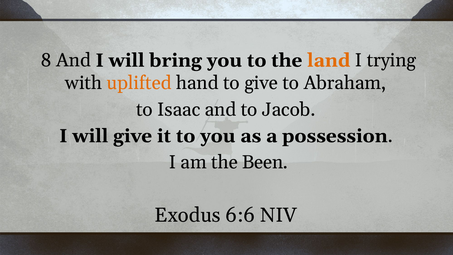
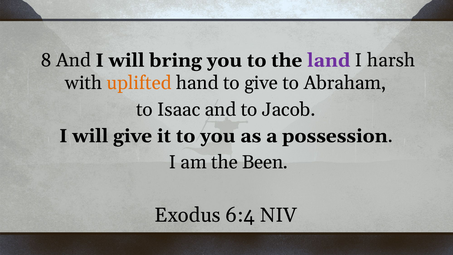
land colour: orange -> purple (329, 60)
trying: trying -> harsh (391, 60)
6:6: 6:6 -> 6:4 (240, 215)
